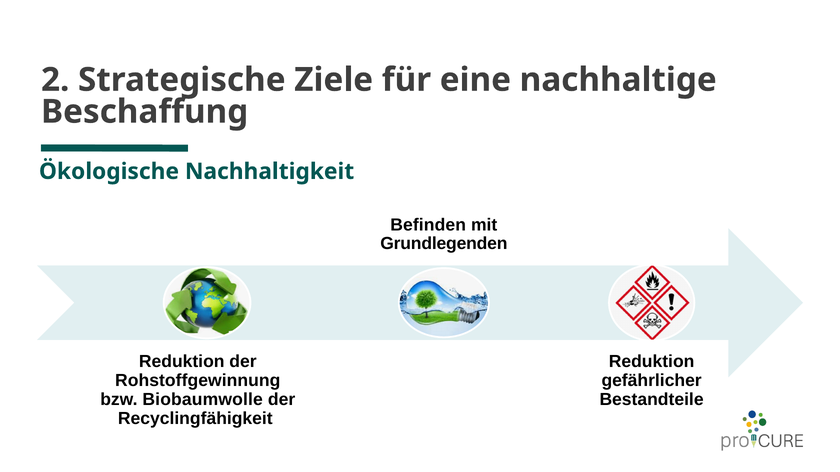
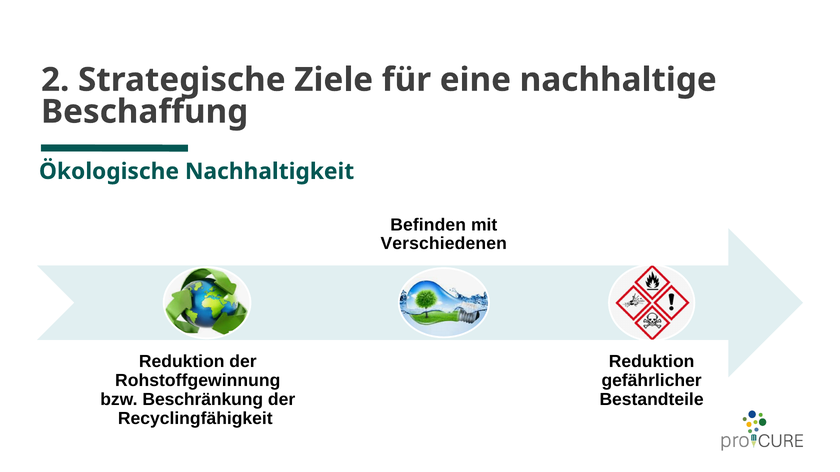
Grundlegenden: Grundlegenden -> Verschiedenen (444, 244)
Biobaumwolle: Biobaumwolle -> Beschränkung (203, 400)
